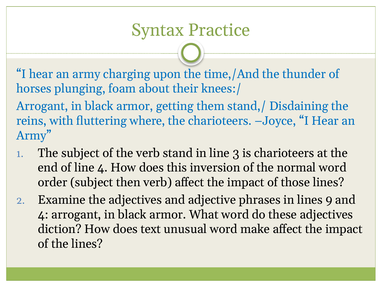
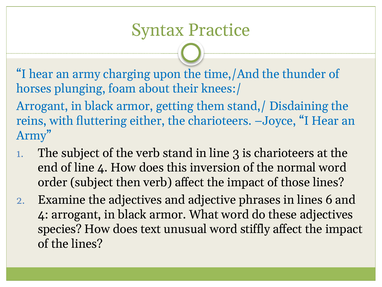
where: where -> either (147, 121)
9: 9 -> 6 (329, 200)
diction: diction -> species (60, 229)
make: make -> stiffly (255, 229)
